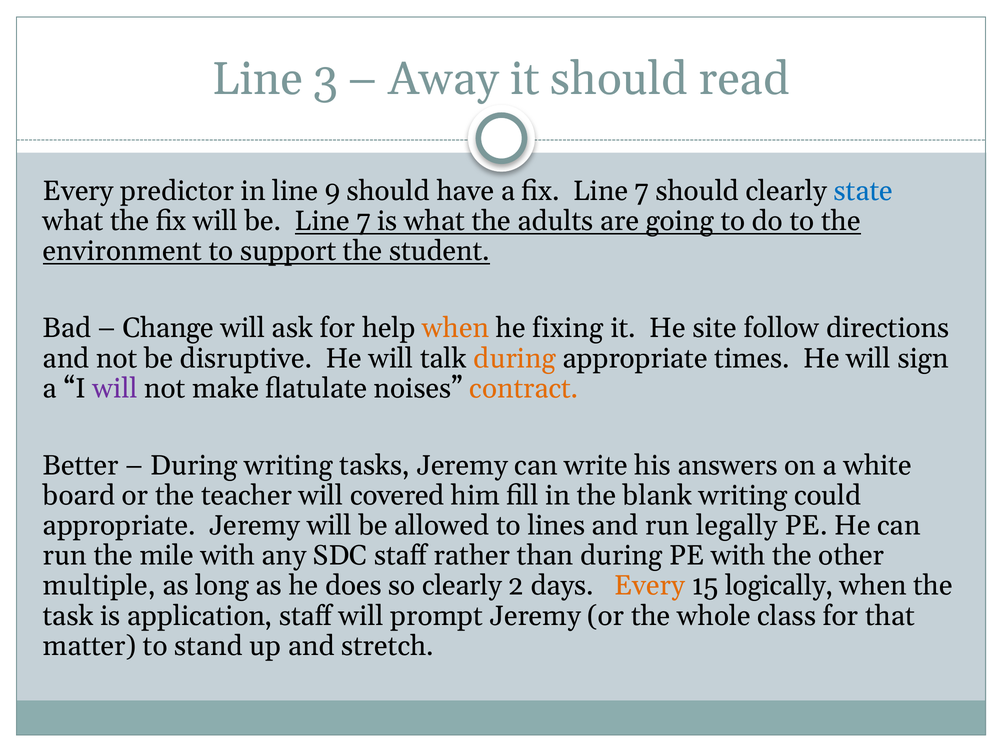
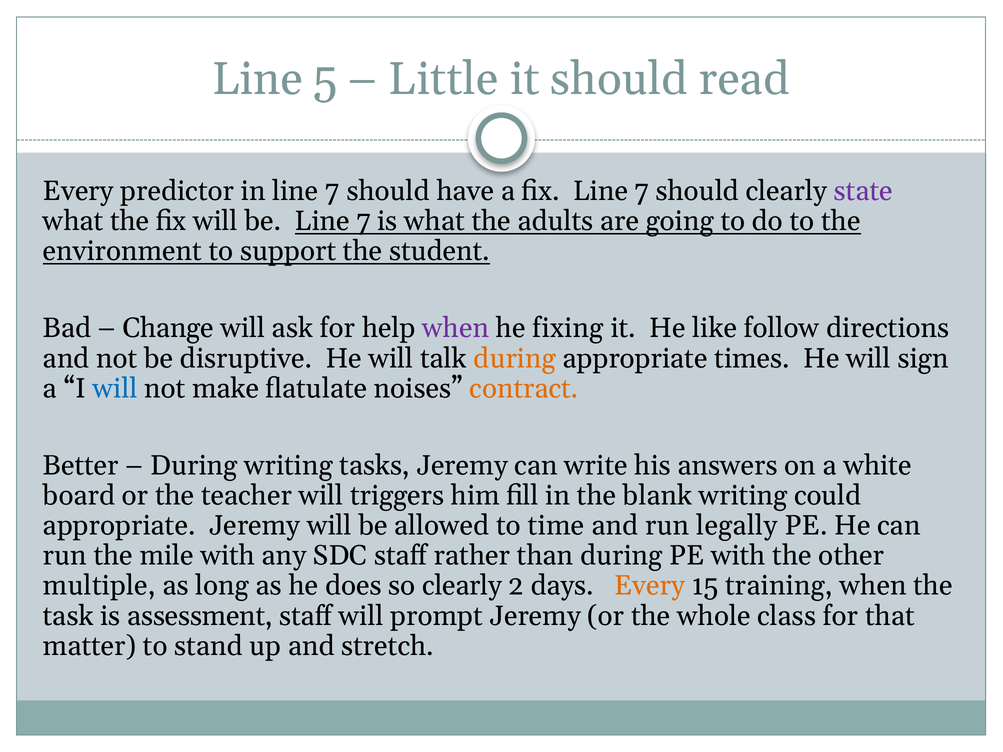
3: 3 -> 5 (326, 79)
Away: Away -> Little (444, 79)
in line 9: 9 -> 7 (332, 191)
state colour: blue -> purple (863, 191)
when colour: orange -> purple (456, 328)
site: site -> like (715, 328)
will colour: purple -> blue (115, 389)
covered: covered -> triggers (397, 496)
lines: lines -> time (556, 526)
logically: logically -> training (779, 586)
application: application -> assessment (200, 616)
